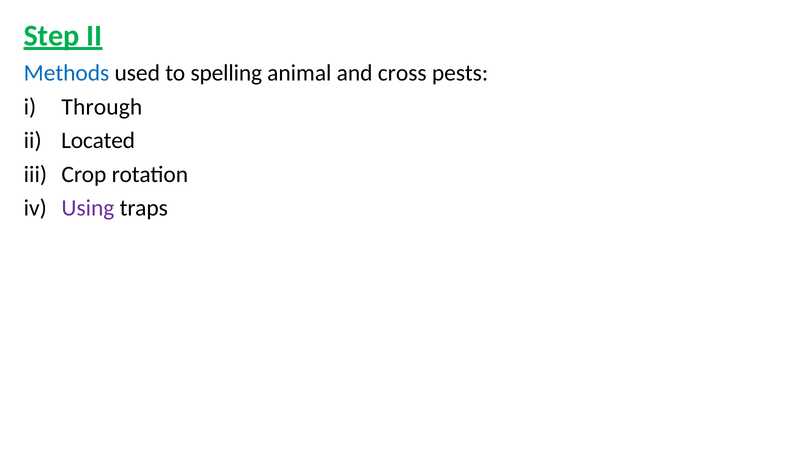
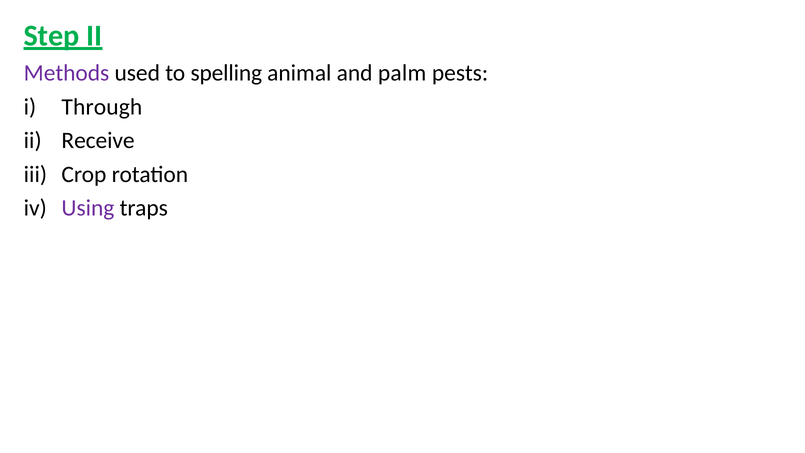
Methods colour: blue -> purple (67, 73)
cross: cross -> palm (402, 73)
Located: Located -> Receive (98, 141)
